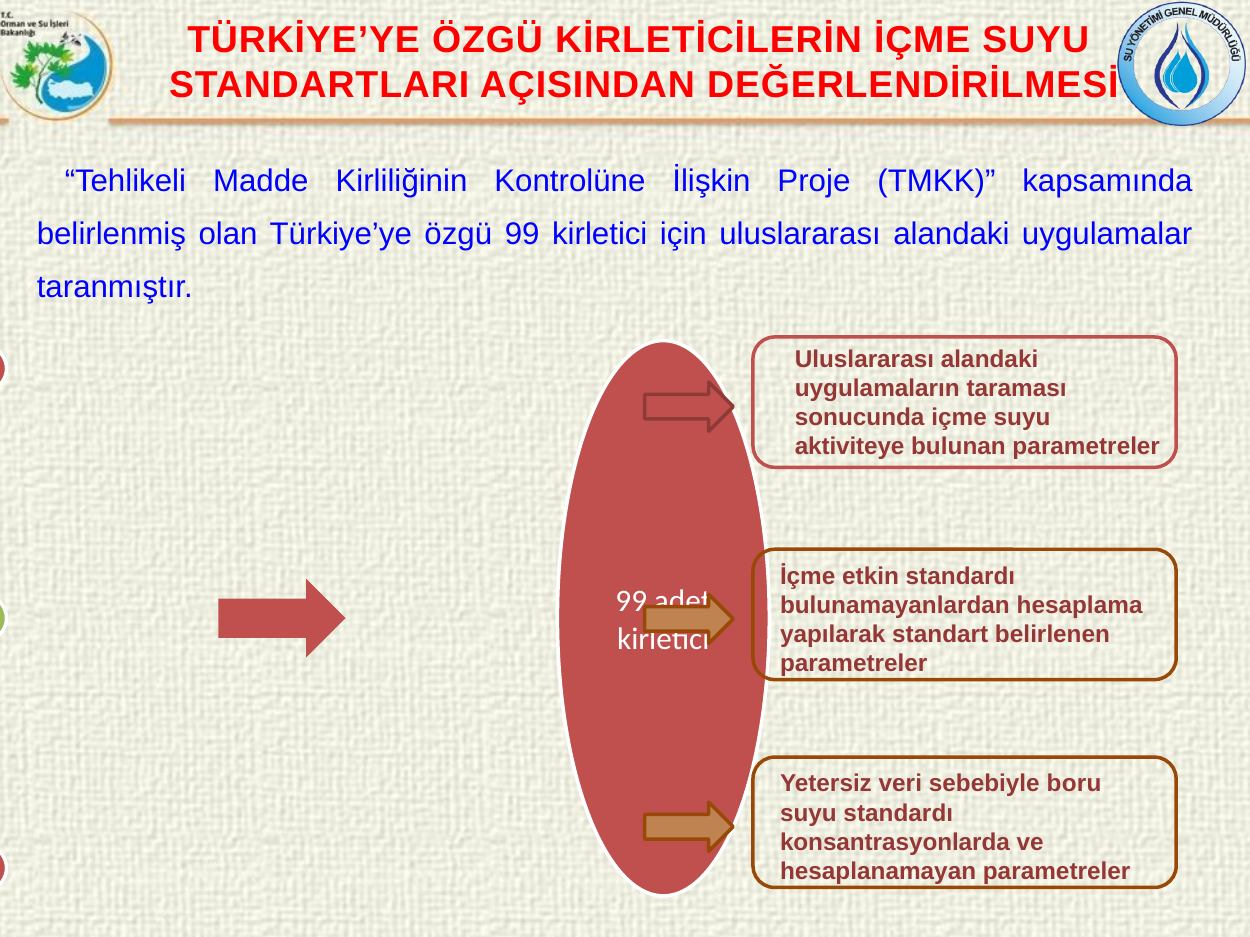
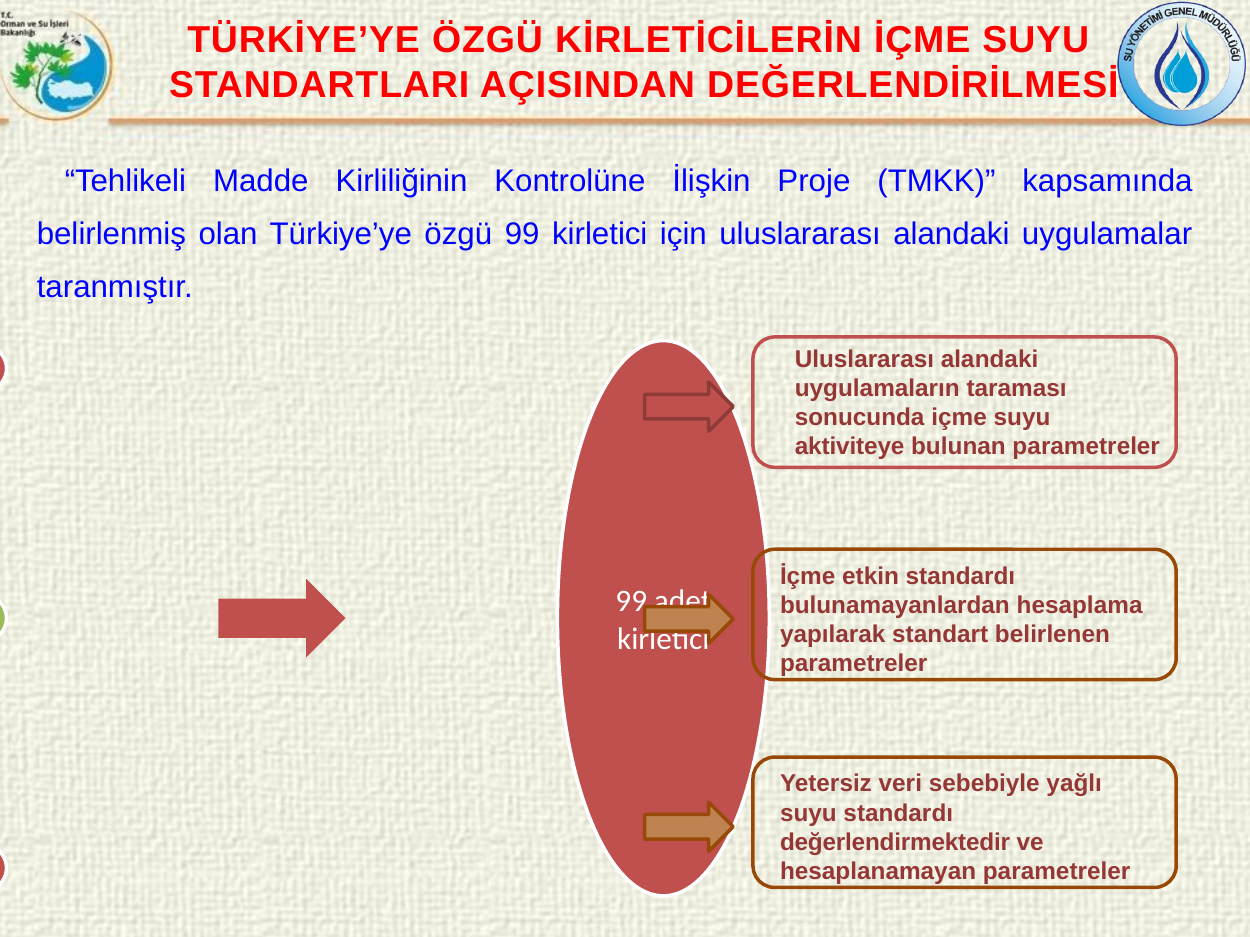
boru: boru -> yağlı (1074, 784)
konsantrasyonlarda: konsantrasyonlarda -> değerlendirmektedir (895, 843)
